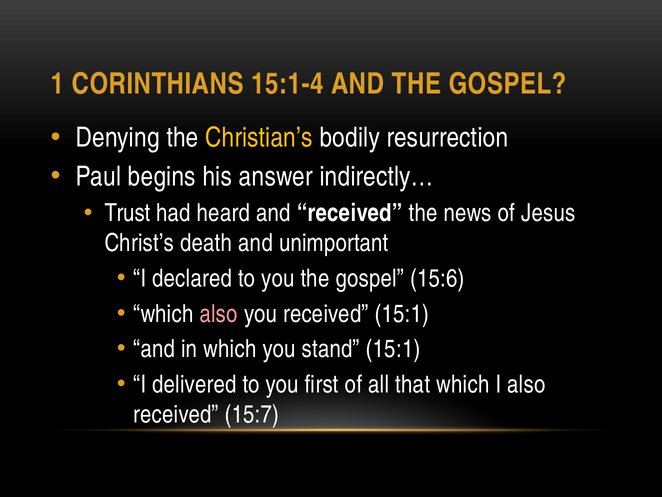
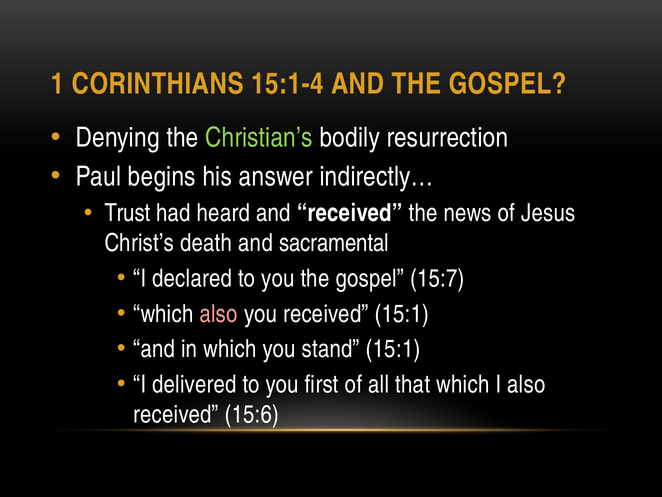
Christian’s colour: yellow -> light green (259, 138)
unimportant: unimportant -> sacramental (334, 243)
15:6: 15:6 -> 15:7 (437, 278)
15:7: 15:7 -> 15:6 (252, 414)
